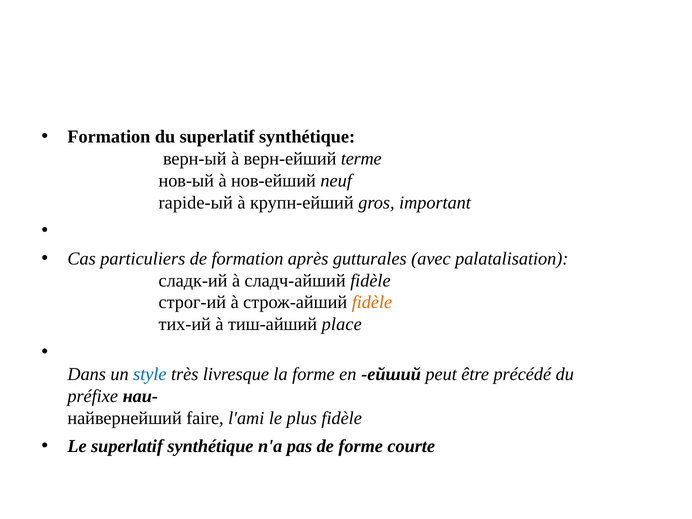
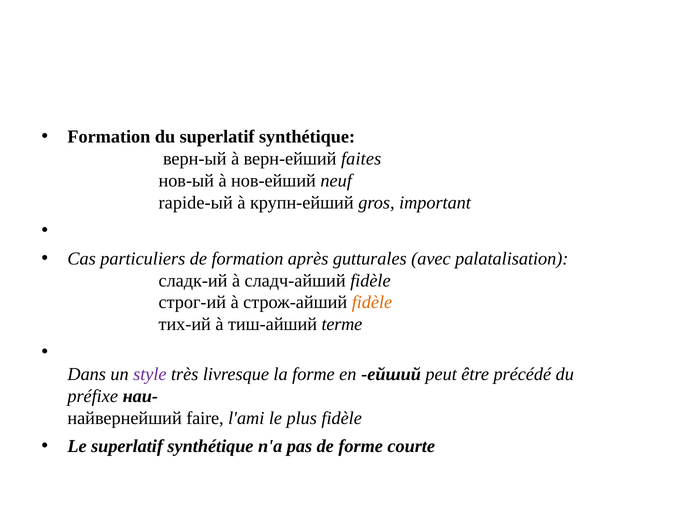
terme: terme -> faites (361, 159)
place: place -> terme (342, 324)
style colour: blue -> purple (150, 374)
